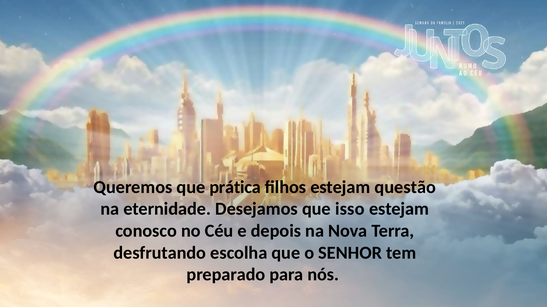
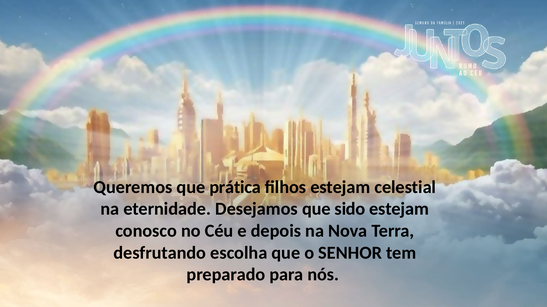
questão: questão -> celestial (405, 188)
isso: isso -> sido (350, 209)
